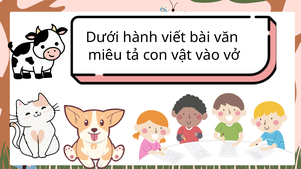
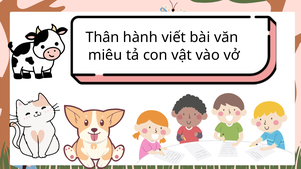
Dưới: Dưới -> Thân (103, 38)
